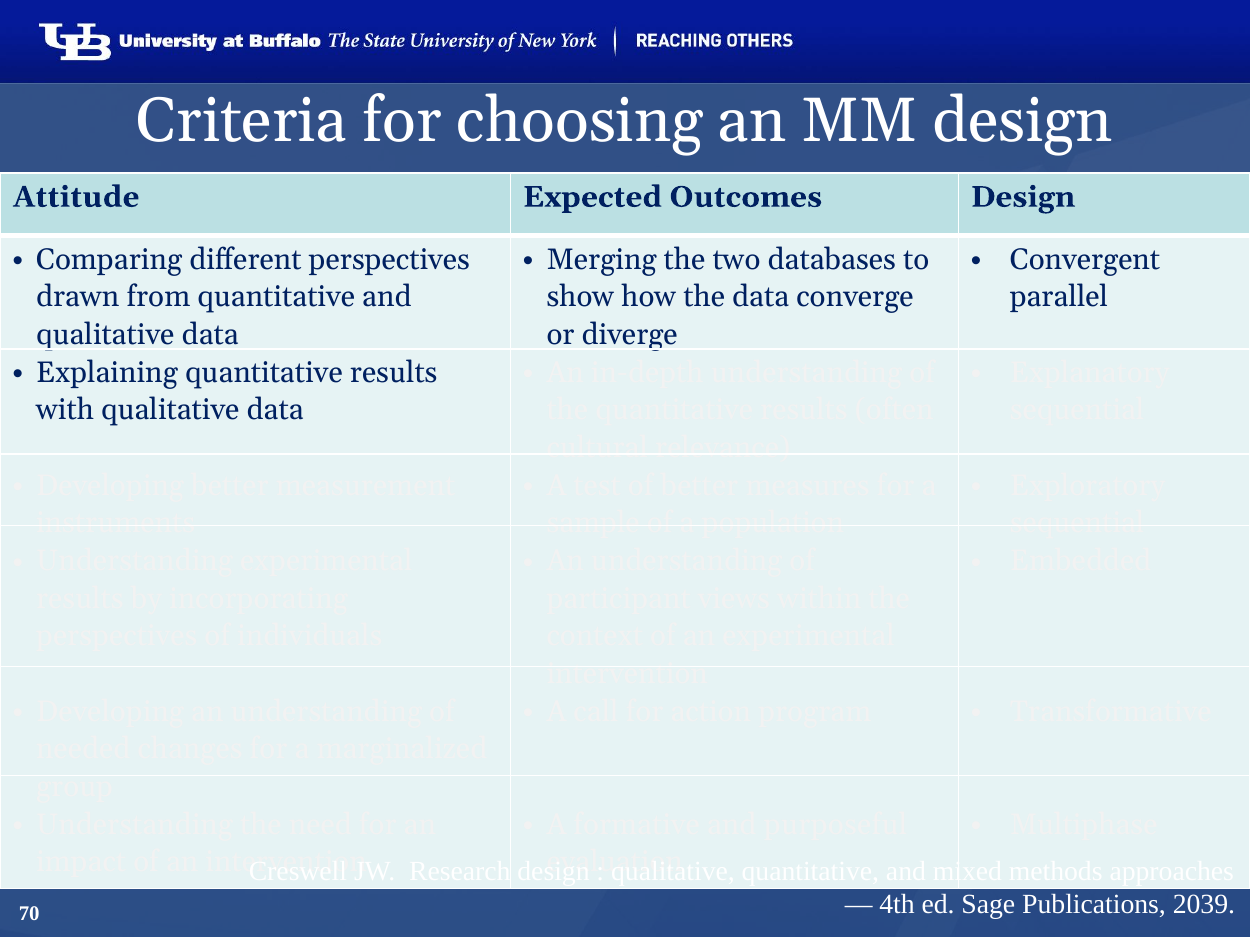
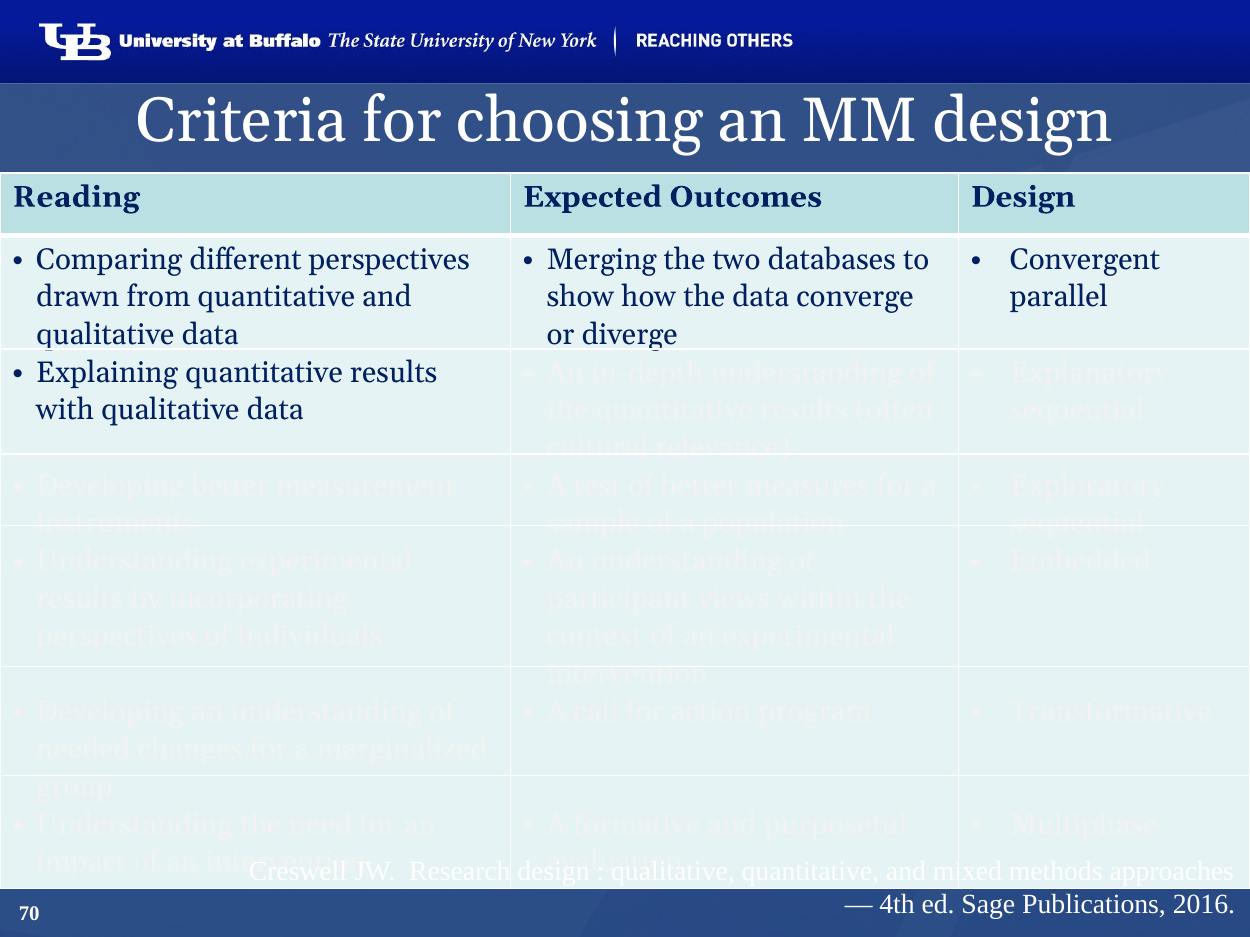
Attitude: Attitude -> Reading (76, 197)
2039: 2039 -> 2016 (1204, 905)
